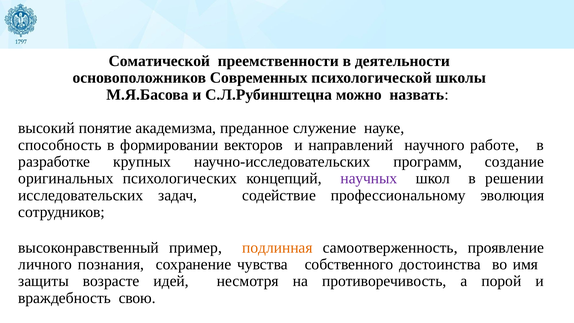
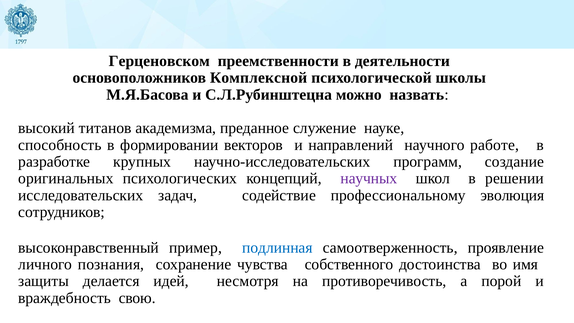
Соматической: Соматической -> Герценовском (159, 61)
Современных: Современных -> Комплексной (259, 78)
понятие: понятие -> титанов (105, 128)
подлинная colour: orange -> blue (277, 247)
возрасте: возрасте -> делается (111, 281)
